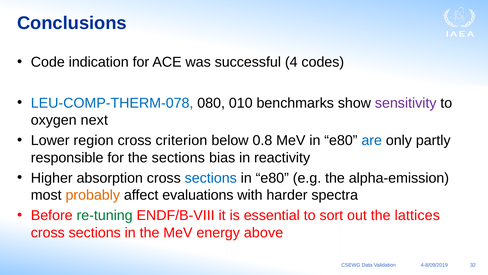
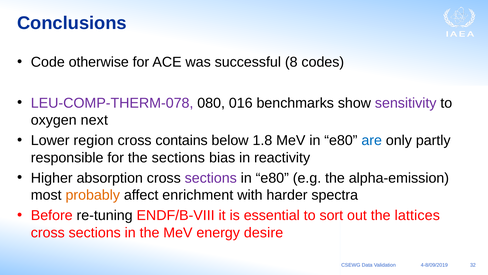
indication: indication -> otherwise (99, 62)
4: 4 -> 8 (291, 62)
LEU-COMP-THERM-078 colour: blue -> purple (112, 103)
010: 010 -> 016 (241, 103)
criterion: criterion -> contains (182, 140)
0.8: 0.8 -> 1.8 (262, 140)
sections colour: blue -> purple (211, 178)
evaluations: evaluations -> enrichment (198, 195)
re-tuning colour: green -> black (105, 215)
above: above -> desire (264, 232)
